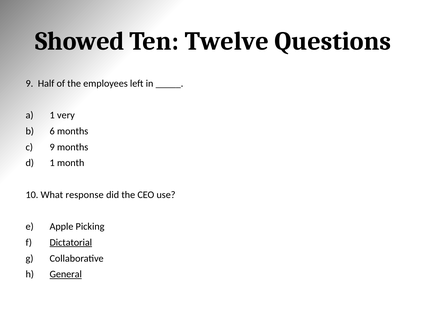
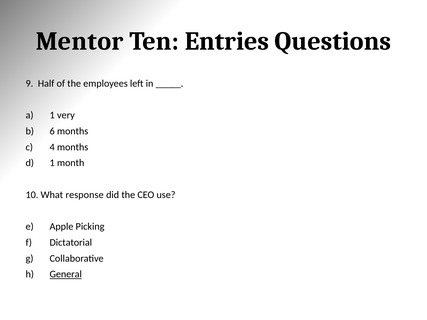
Showed: Showed -> Mentor (80, 41)
Twelve: Twelve -> Entries (227, 41)
9: 9 -> 4 (52, 147)
Dictatorial underline: present -> none (71, 243)
